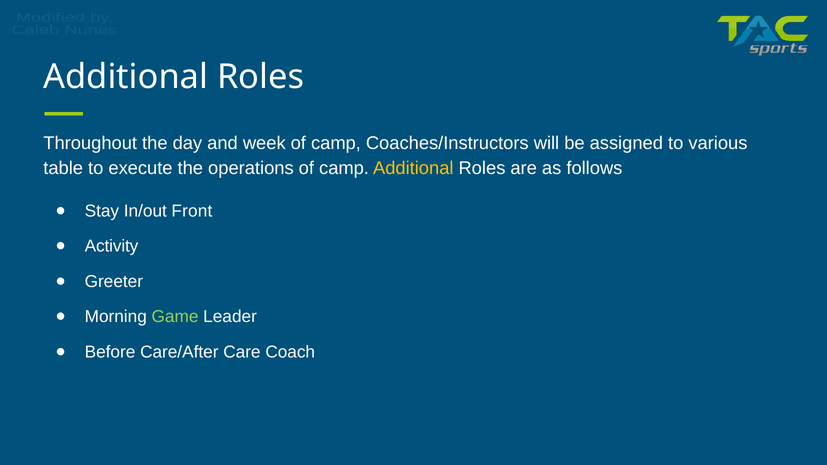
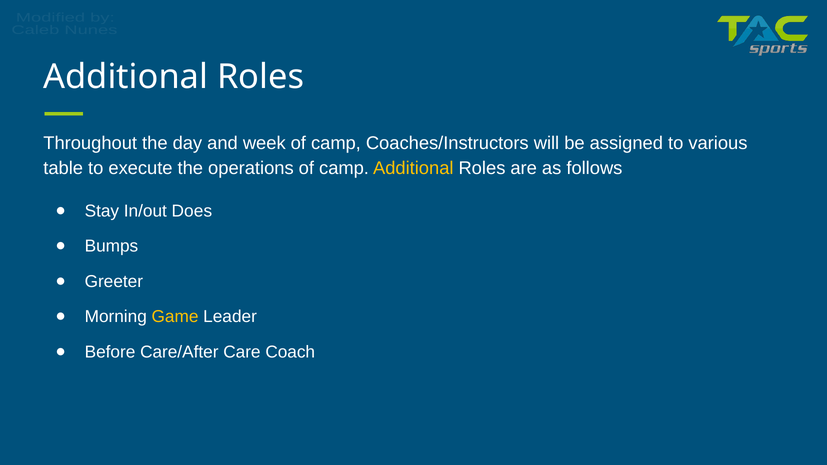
Front: Front -> Does (192, 211)
Activity: Activity -> Bumps (111, 246)
Game colour: light green -> yellow (175, 317)
